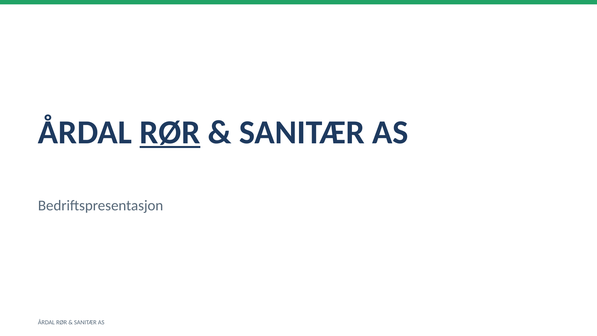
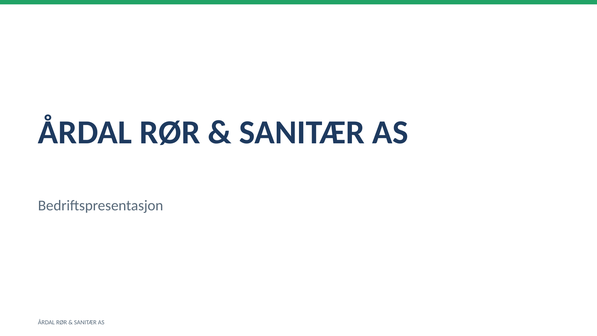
RØR underline: present -> none (170, 132)
